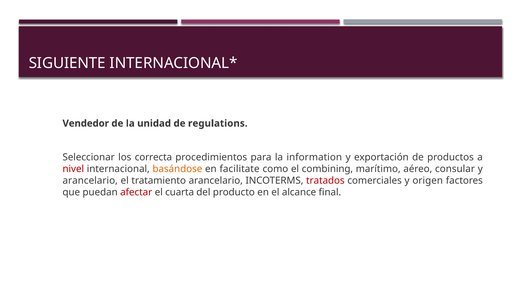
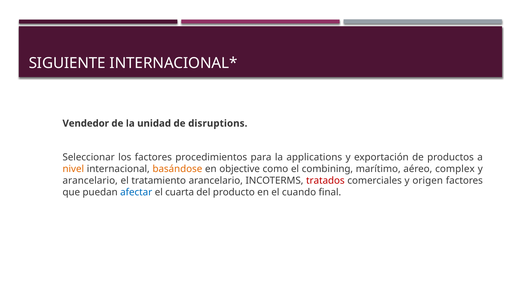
regulations: regulations -> disruptions (218, 123)
los correcta: correcta -> factores (153, 157)
information: information -> applications (314, 157)
nivel colour: red -> orange (73, 169)
facilitate: facilitate -> objective (240, 169)
consular: consular -> complex (455, 169)
afectar colour: red -> blue (136, 192)
alcance: alcance -> cuando (299, 192)
